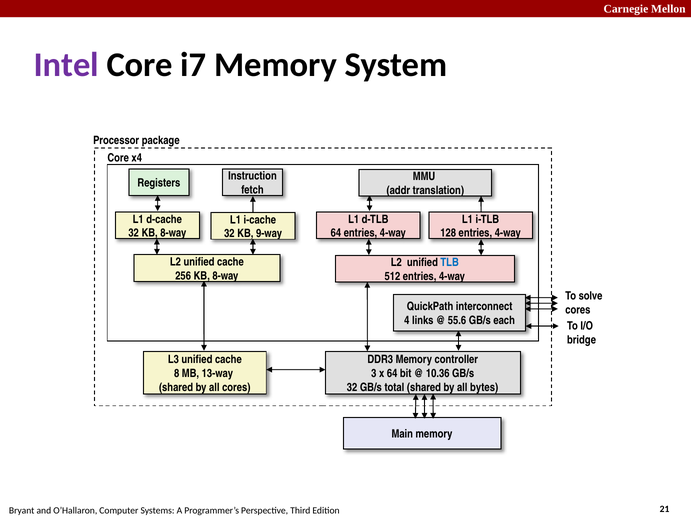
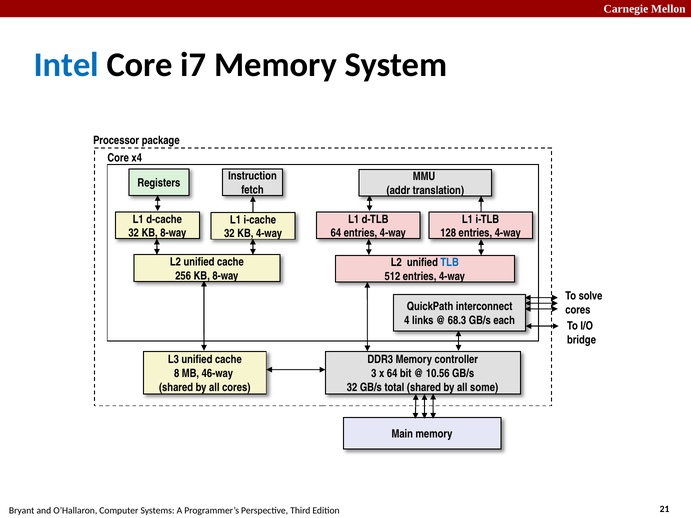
Intel colour: purple -> blue (66, 65)
KB 9-way: 9-way -> 4-way (269, 234)
55.6: 55.6 -> 68.3 (457, 321)
13-way: 13-way -> 46-way (217, 374)
10.36: 10.36 -> 10.56 (438, 374)
bytes: bytes -> some (484, 388)
